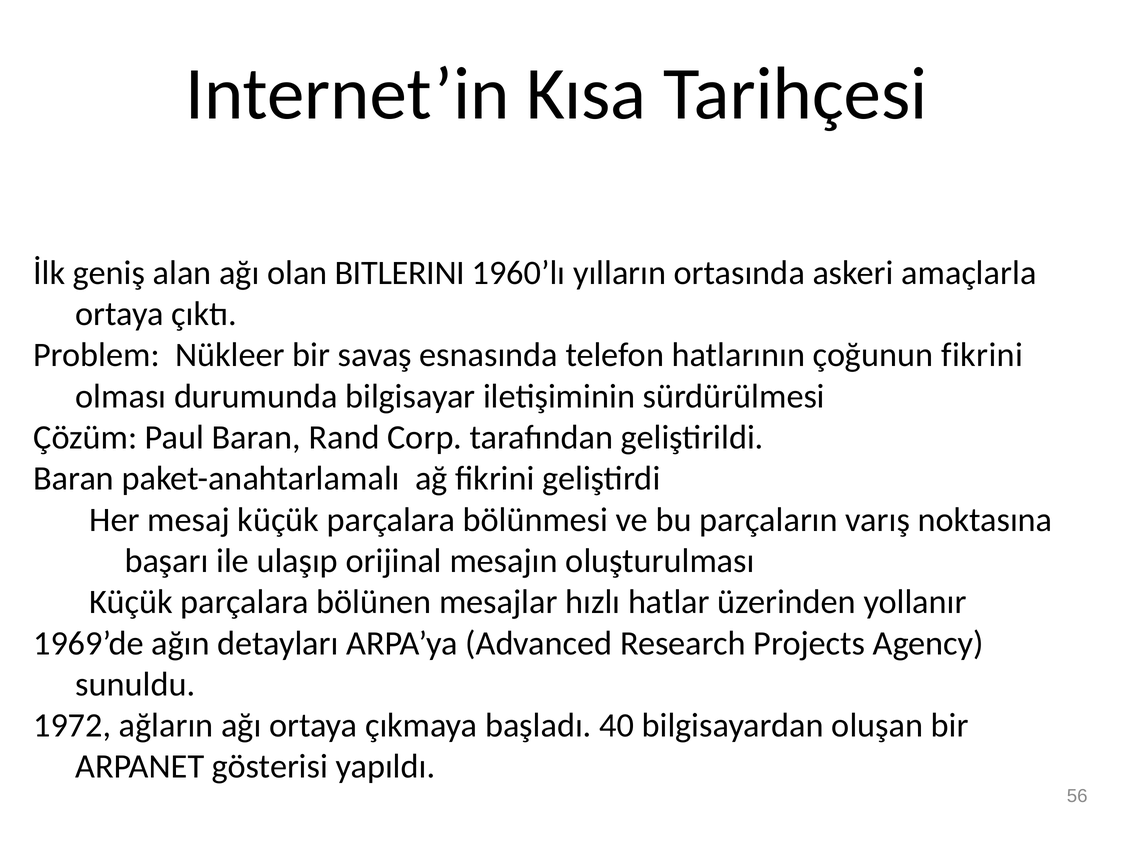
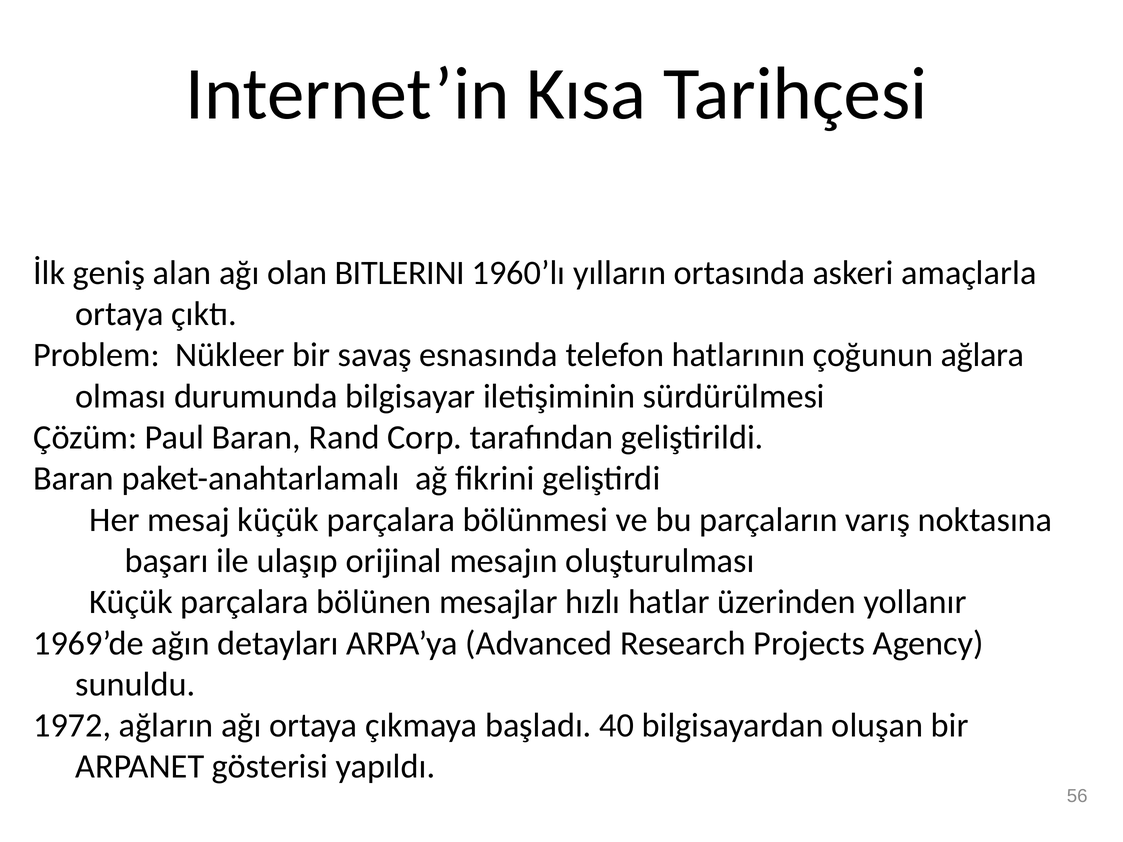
çoğunun fikrini: fikrini -> ağlara (983, 355)
